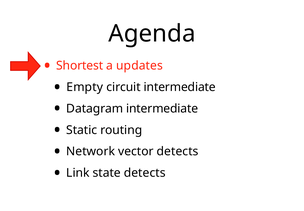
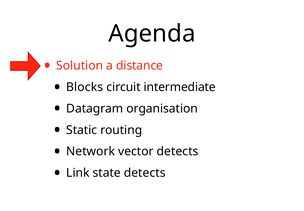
Shortest: Shortest -> Solution (80, 65)
updates: updates -> distance (140, 65)
Empty: Empty -> Blocks (85, 87)
Datagram intermediate: intermediate -> organisation (162, 108)
